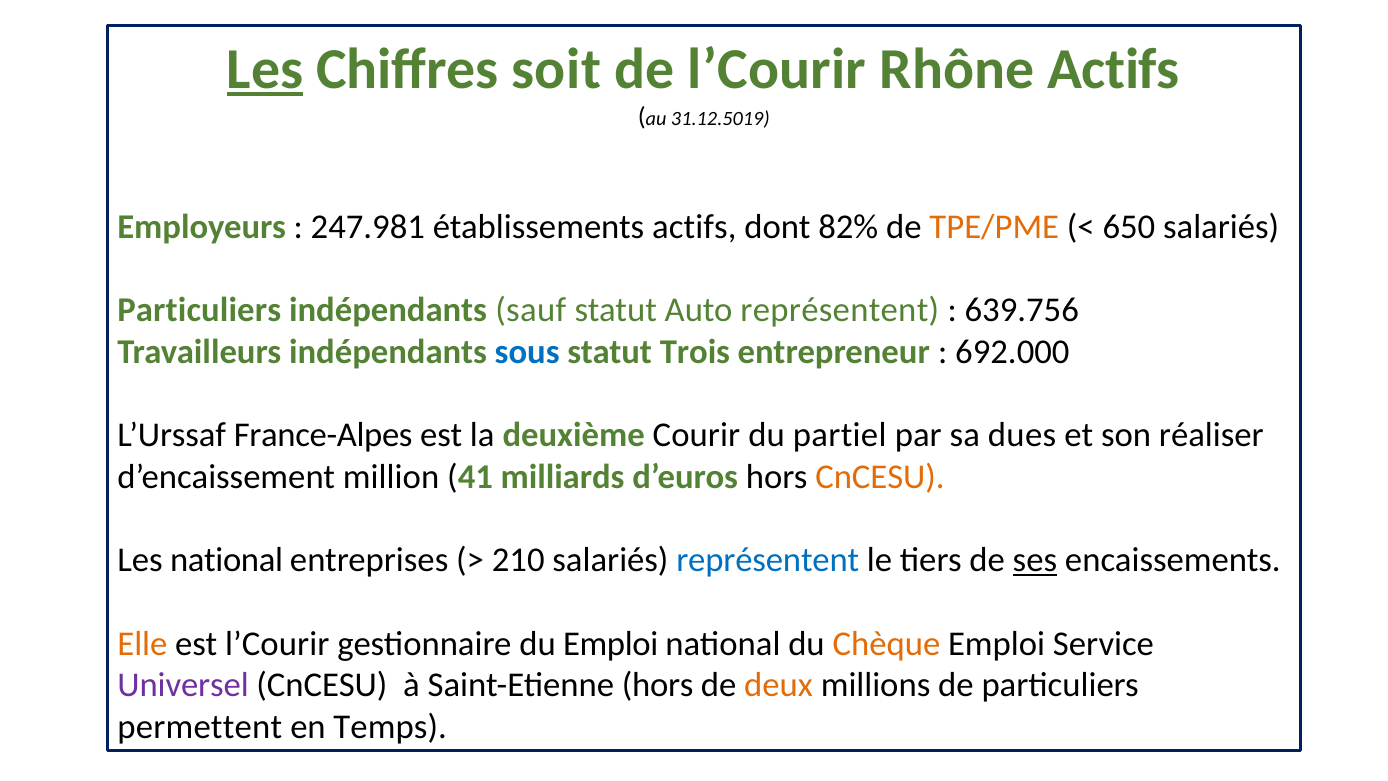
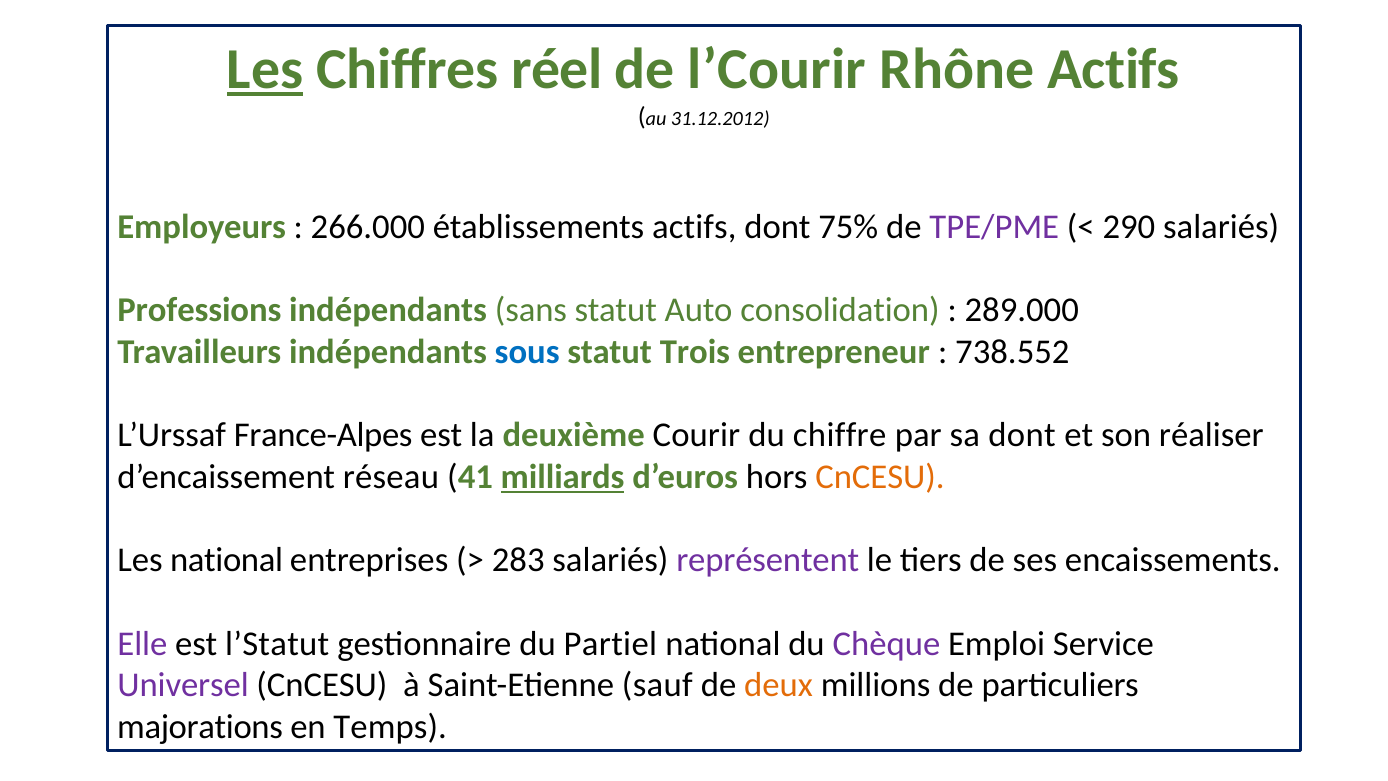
soit: soit -> réel (557, 69)
31.12.5019: 31.12.5019 -> 31.12.2012 (720, 119)
247.981: 247.981 -> 266.000 (368, 227)
82%: 82% -> 75% (848, 227)
TPE/PME colour: orange -> purple (994, 227)
650: 650 -> 290 (1129, 227)
Particuliers: Particuliers -> Professions (199, 310)
sauf: sauf -> sans (531, 310)
Auto représentent: représentent -> consolidation (840, 310)
639.756: 639.756 -> 289.000 (1022, 310)
692.000: 692.000 -> 738.552 (1012, 352)
partiel: partiel -> chiffre (840, 435)
sa dues: dues -> dont (1022, 435)
million: million -> réseau (391, 477)
milliards underline: none -> present (563, 477)
210: 210 -> 283 (518, 560)
représentent colour: blue -> purple (768, 560)
ses underline: present -> none (1035, 560)
Elle colour: orange -> purple (142, 643)
est l’Courir: l’Courir -> l’Statut (277, 643)
du Emploi: Emploi -> Partiel (610, 643)
Chèque colour: orange -> purple (886, 643)
Saint-Etienne hors: hors -> sauf (657, 685)
permettent: permettent -> majorations (200, 727)
